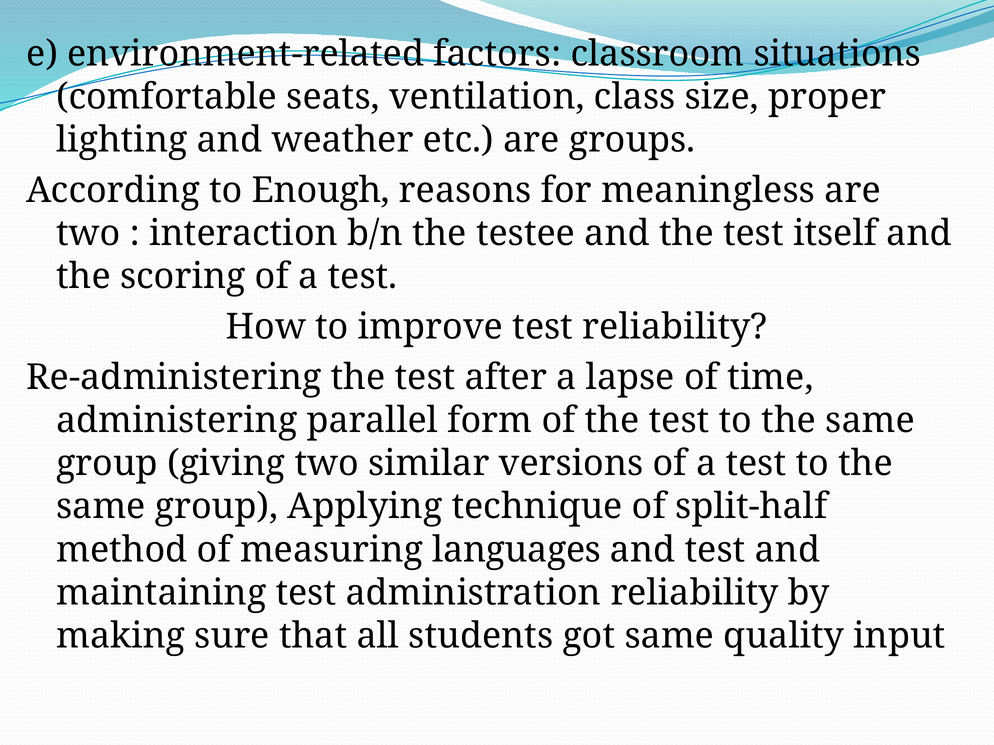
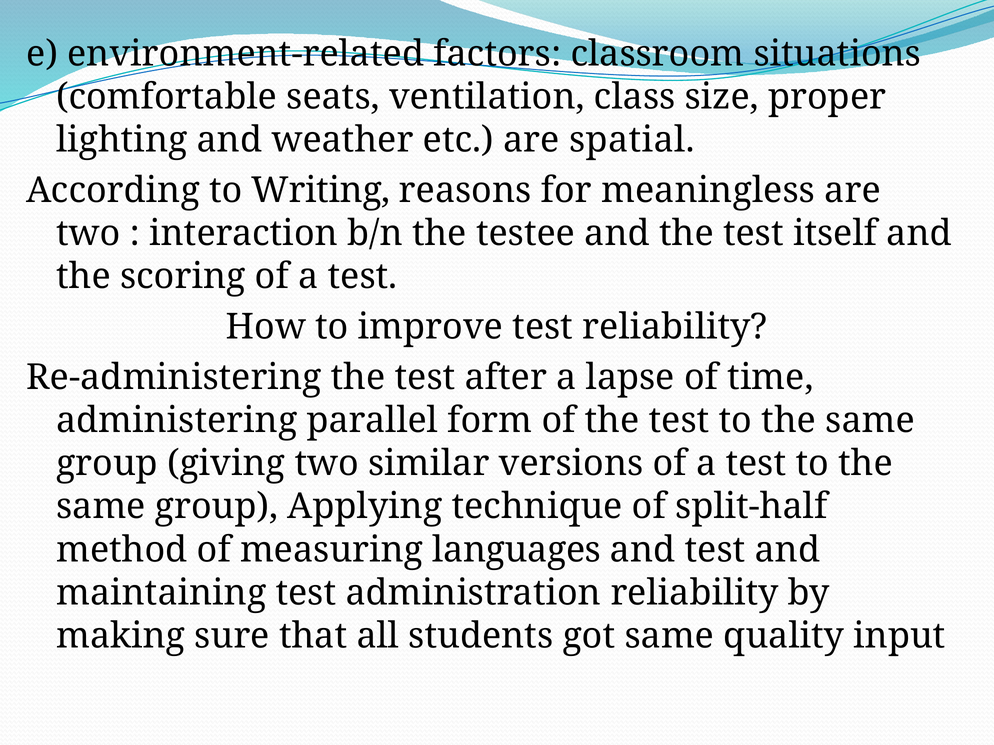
groups: groups -> spatial (632, 140)
Enough: Enough -> Writing (321, 191)
